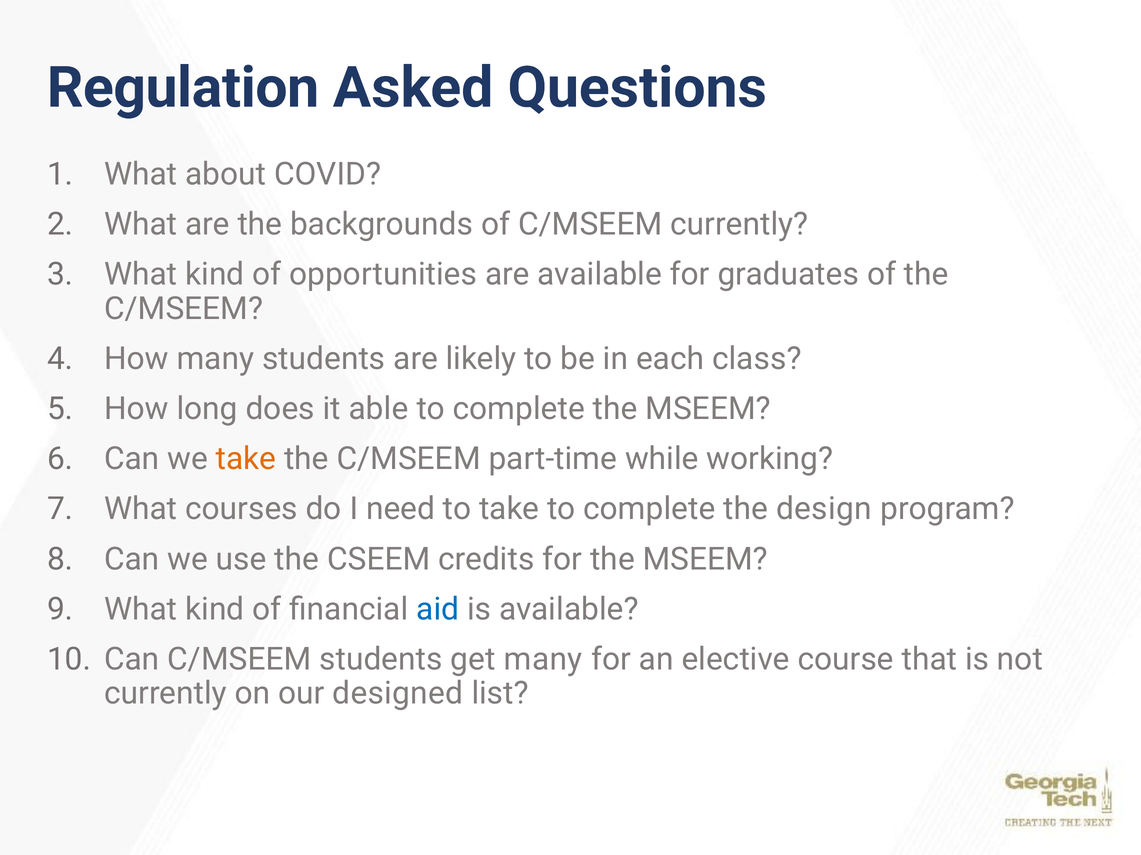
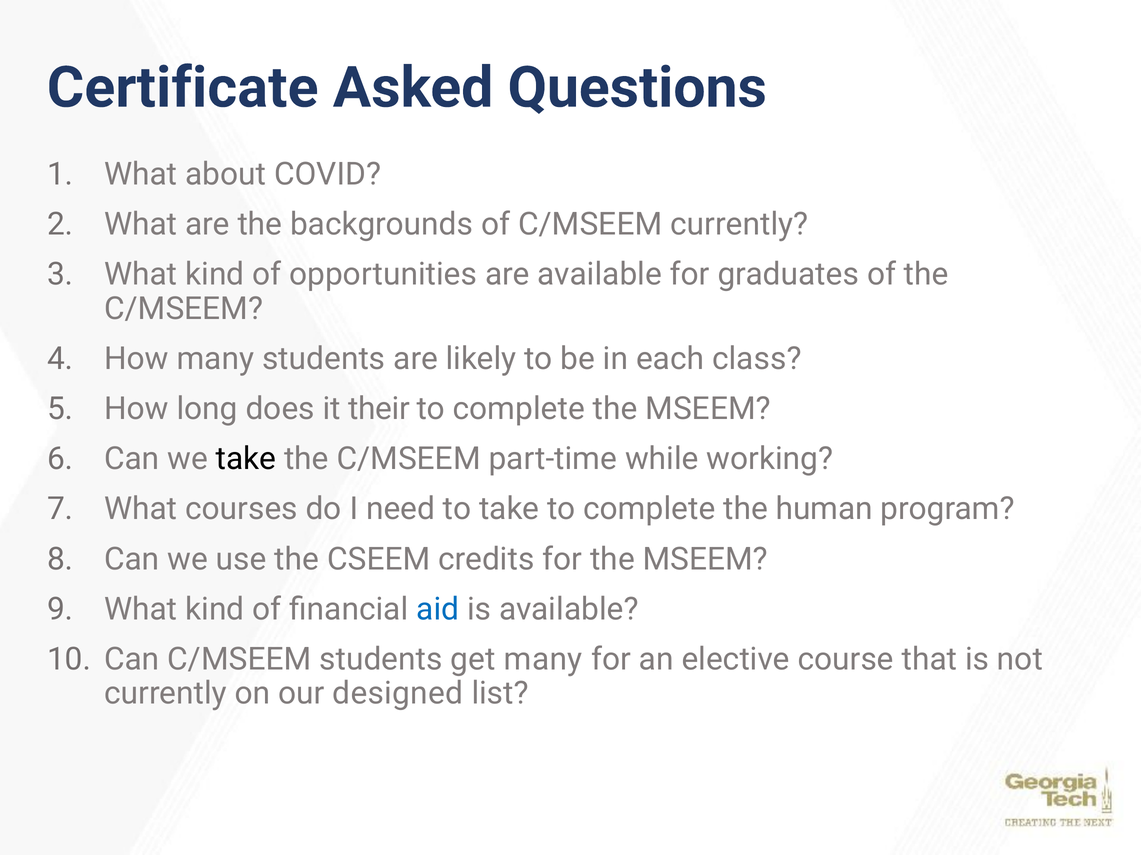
Regulation: Regulation -> Certificate (183, 88)
able: able -> their (379, 409)
take colour: orange -> black (246, 459)
design: design -> human (824, 509)
